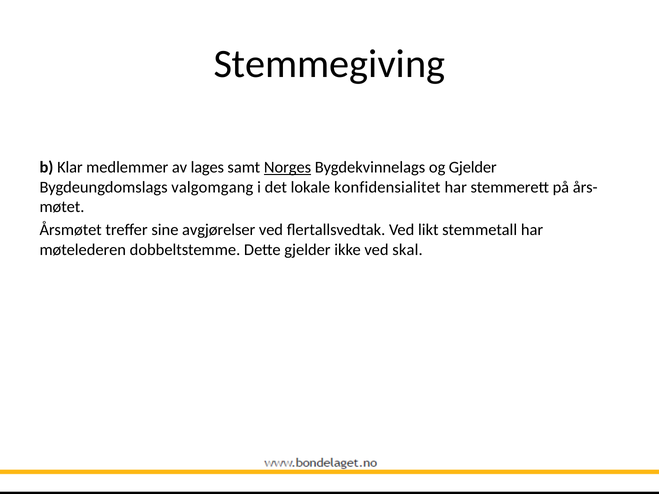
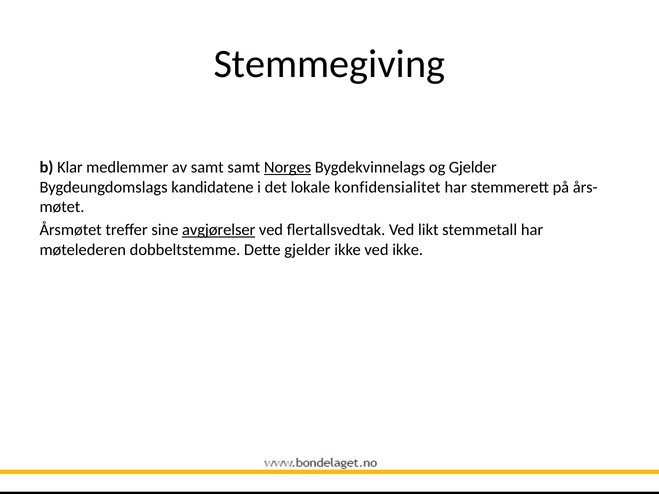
av lages: lages -> samt (207, 168)
valgomgang: valgomgang -> kandidatene (212, 187)
avgjørelser underline: none -> present (219, 230)
ved skal: skal -> ikke (408, 250)
